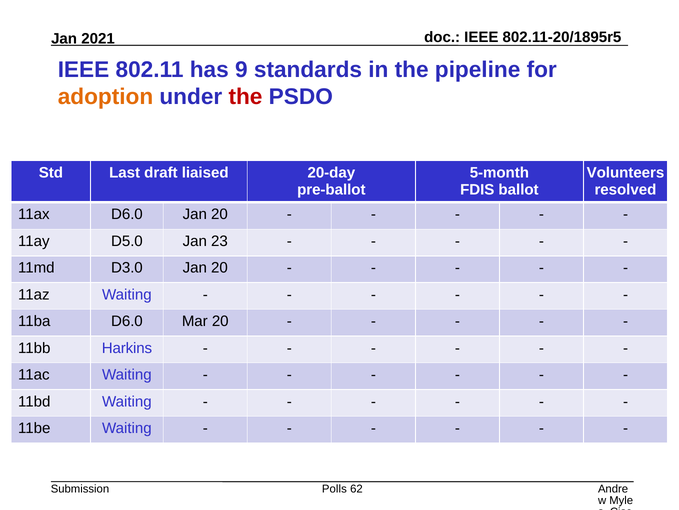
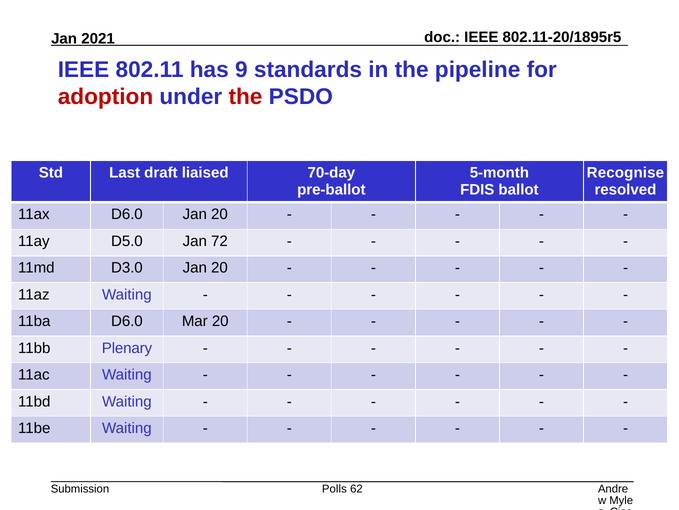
adoption colour: orange -> red (105, 97)
20-day: 20-day -> 70-day (331, 173)
Volunteers: Volunteers -> Recognise (625, 173)
23: 23 -> 72 (219, 241)
Harkins: Harkins -> Plenary (127, 348)
